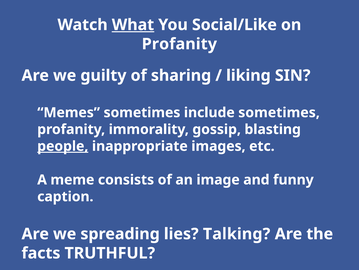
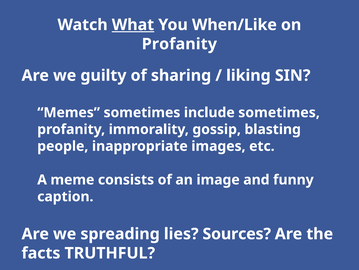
Social/Like: Social/Like -> When/Like (234, 25)
people underline: present -> none (63, 146)
Talking: Talking -> Sources (237, 233)
